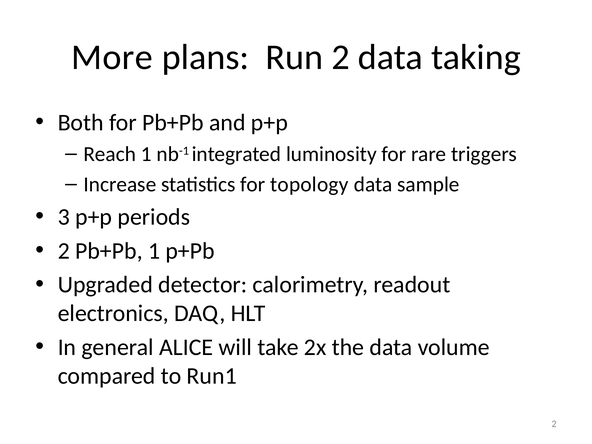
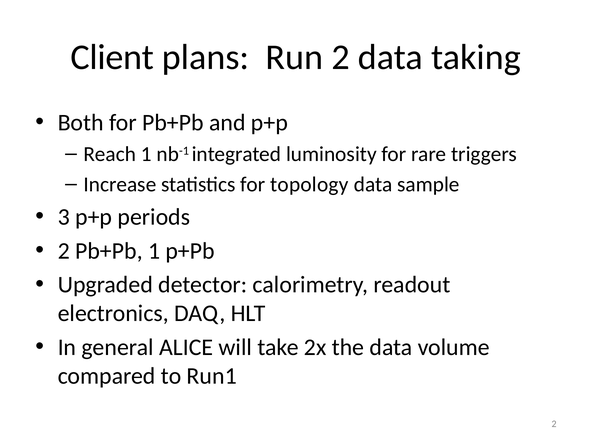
More: More -> Client (112, 57)
